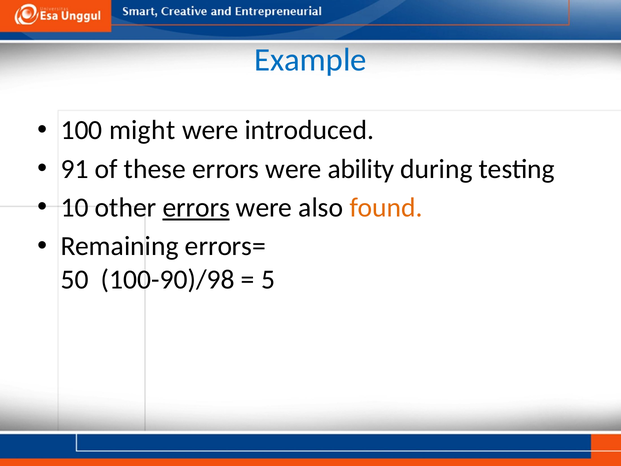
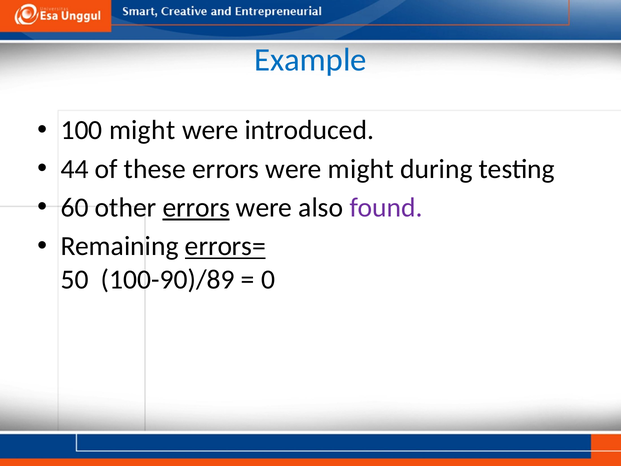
91: 91 -> 44 (75, 169)
were ability: ability -> might (361, 169)
10: 10 -> 60 (75, 208)
found colour: orange -> purple (386, 208)
errors= underline: none -> present (225, 246)
100-90)/98: 100-90)/98 -> 100-90)/89 (168, 279)
5: 5 -> 0 (268, 279)
